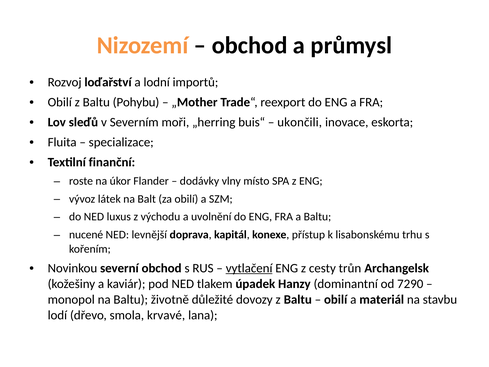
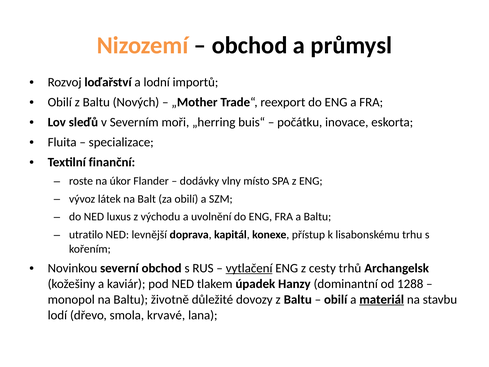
Pohybu: Pohybu -> Nových (136, 102)
ukončili: ukončili -> počátku (300, 122)
nucené: nucené -> utratilo (86, 235)
trůn: trůn -> trhů (350, 268)
7290: 7290 -> 1288 (410, 284)
materiál underline: none -> present (382, 299)
